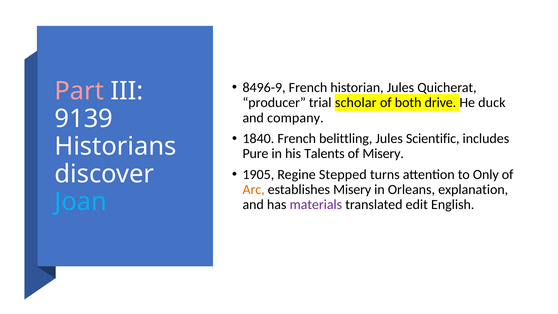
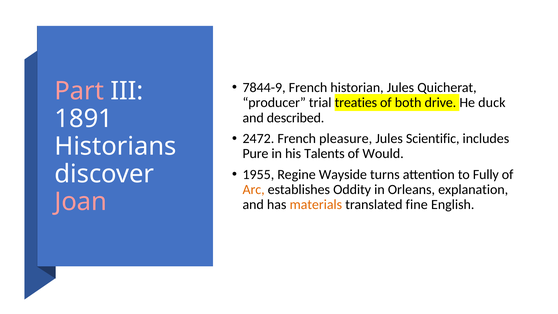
8496-9: 8496-9 -> 7844-9 (264, 88)
scholar: scholar -> treaties (356, 103)
9139: 9139 -> 1891 (84, 119)
company: company -> described (296, 118)
1840: 1840 -> 2472 (258, 139)
belittling: belittling -> pleasure (346, 139)
of Misery: Misery -> Would (383, 154)
1905: 1905 -> 1955 (258, 175)
Stepped: Stepped -> Wayside (343, 175)
Only: Only -> Fully (486, 175)
establishes Misery: Misery -> Oddity (352, 190)
Joan colour: light blue -> pink (81, 202)
materials colour: purple -> orange (316, 205)
edit: edit -> fine (417, 205)
